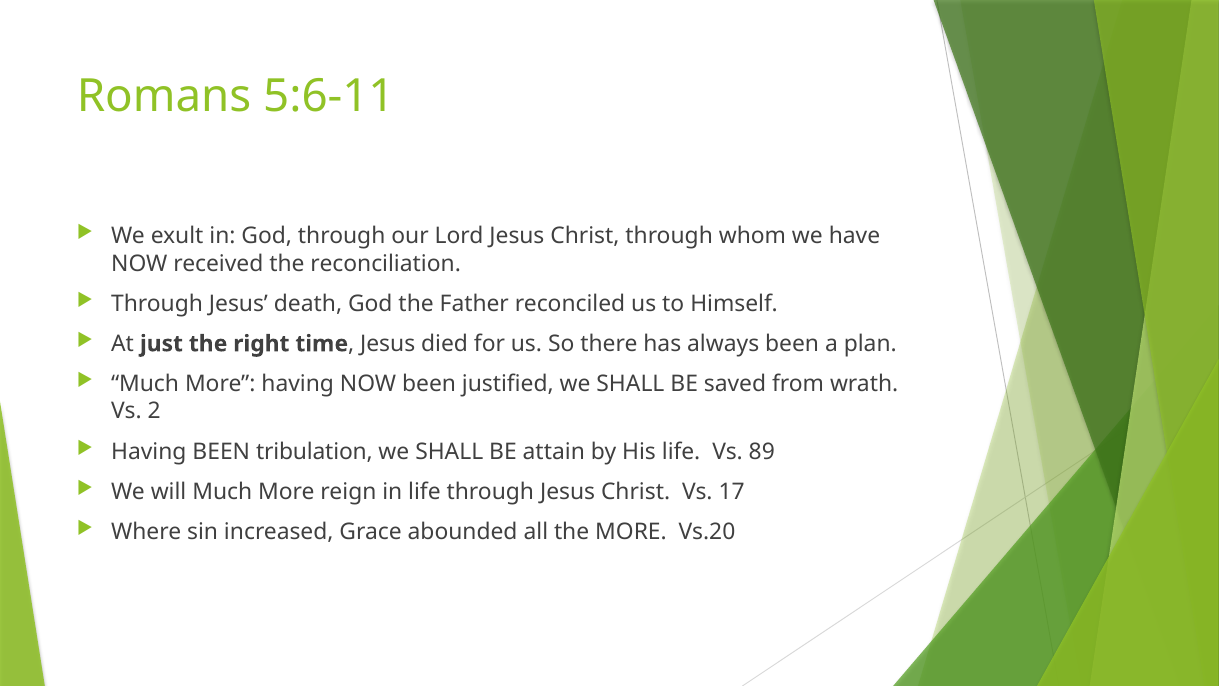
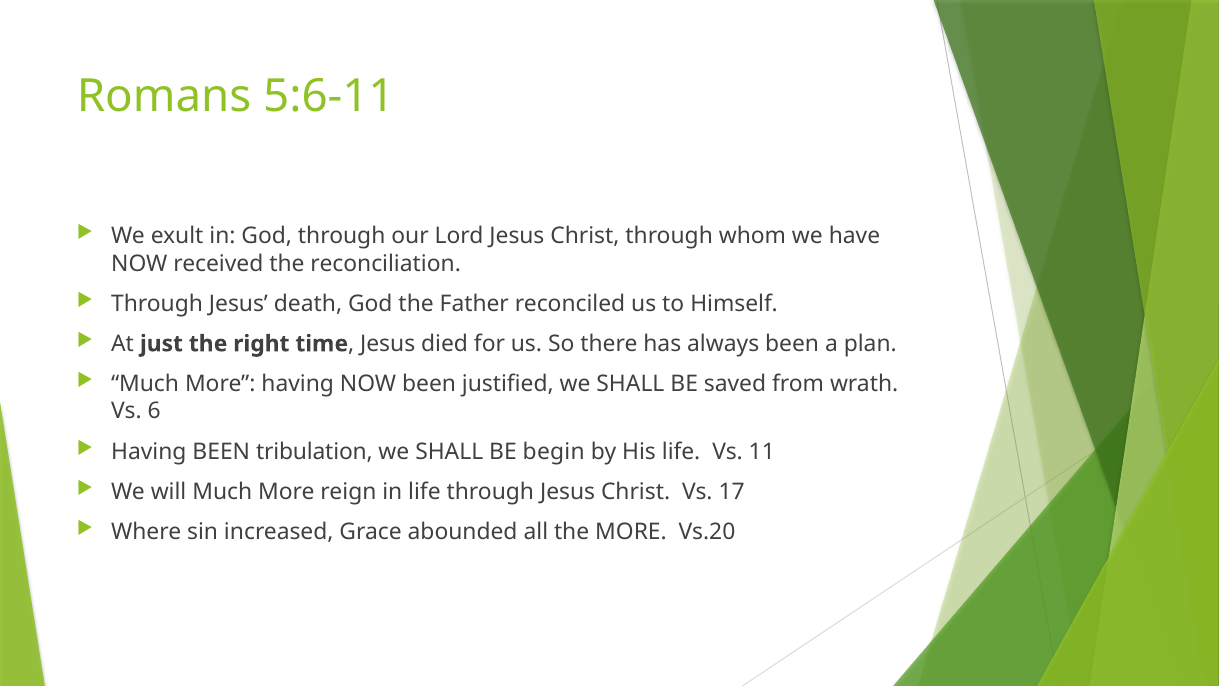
2: 2 -> 6 (154, 411)
attain: attain -> begin (554, 451)
89: 89 -> 11 (762, 451)
